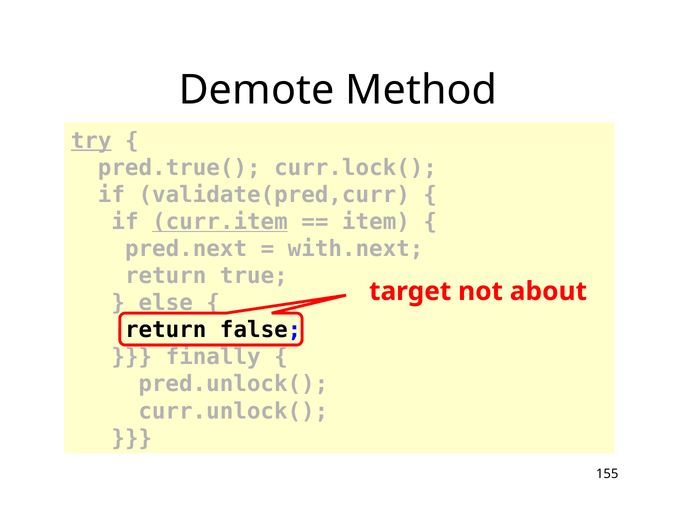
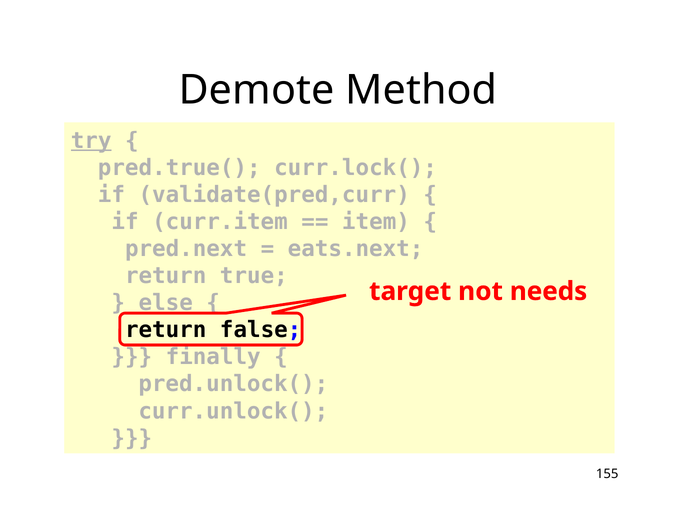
curr.item underline: present -> none (220, 222)
with.next: with.next -> eats.next (356, 249)
about: about -> needs (548, 291)
